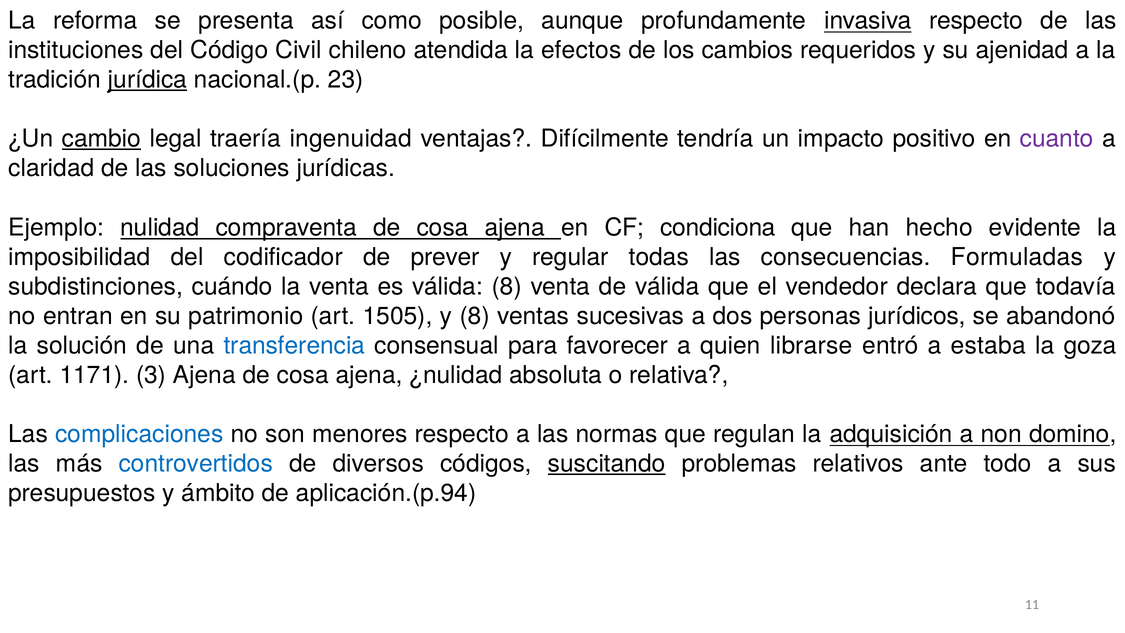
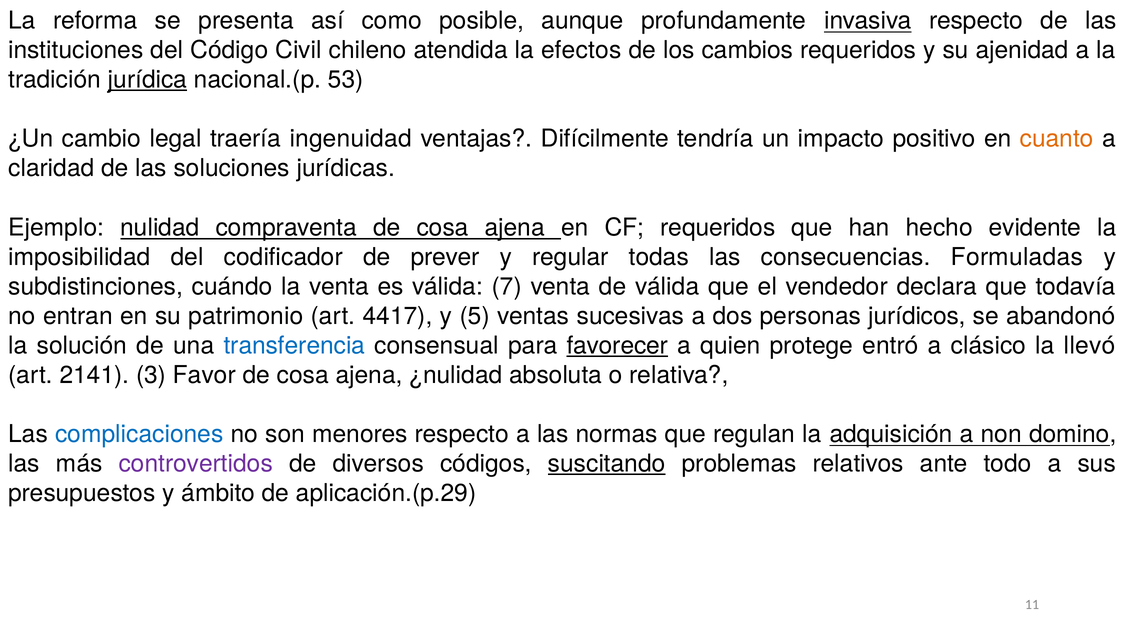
23: 23 -> 53 (346, 80)
cambio underline: present -> none (101, 139)
cuanto colour: purple -> orange (1057, 139)
CF condiciona: condiciona -> requeridos (718, 227)
válida 8: 8 -> 7 (507, 286)
1505: 1505 -> 4417 (398, 316)
y 8: 8 -> 5 (475, 316)
favorecer underline: none -> present (617, 345)
librarse: librarse -> protege (811, 345)
estaba: estaba -> clásico (988, 345)
goza: goza -> llevó (1090, 345)
1171: 1171 -> 2141 (94, 375)
3 Ajena: Ajena -> Favor (204, 375)
controvertidos colour: blue -> purple (196, 464)
aplicación.(p.94: aplicación.(p.94 -> aplicación.(p.29 (386, 493)
